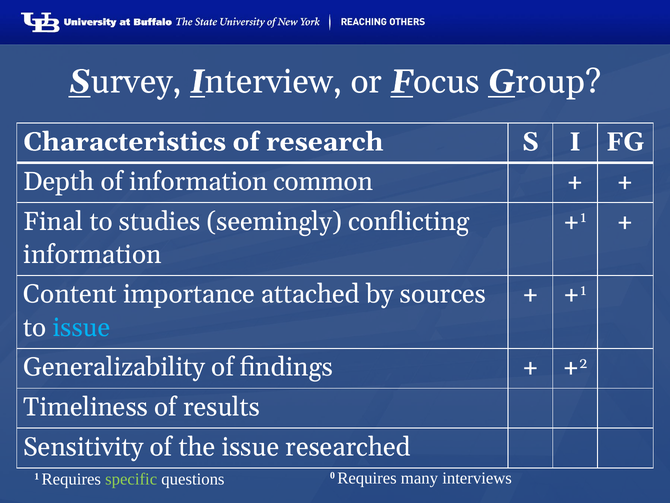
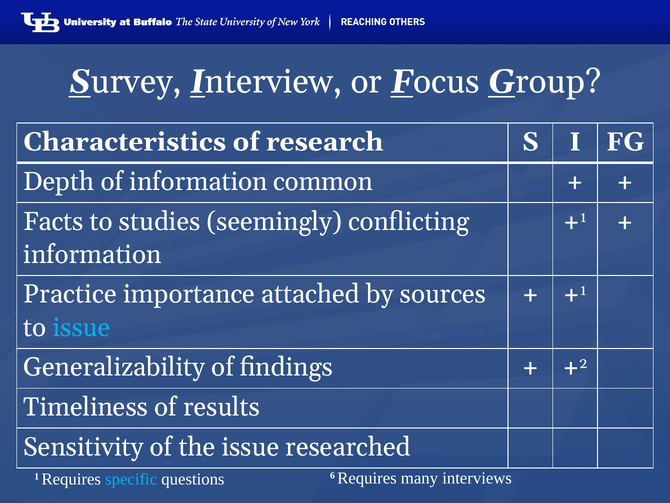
Final: Final -> Facts (54, 221)
Content: Content -> Practice (70, 294)
specific colour: light green -> light blue (131, 479)
0: 0 -> 6 (332, 475)
